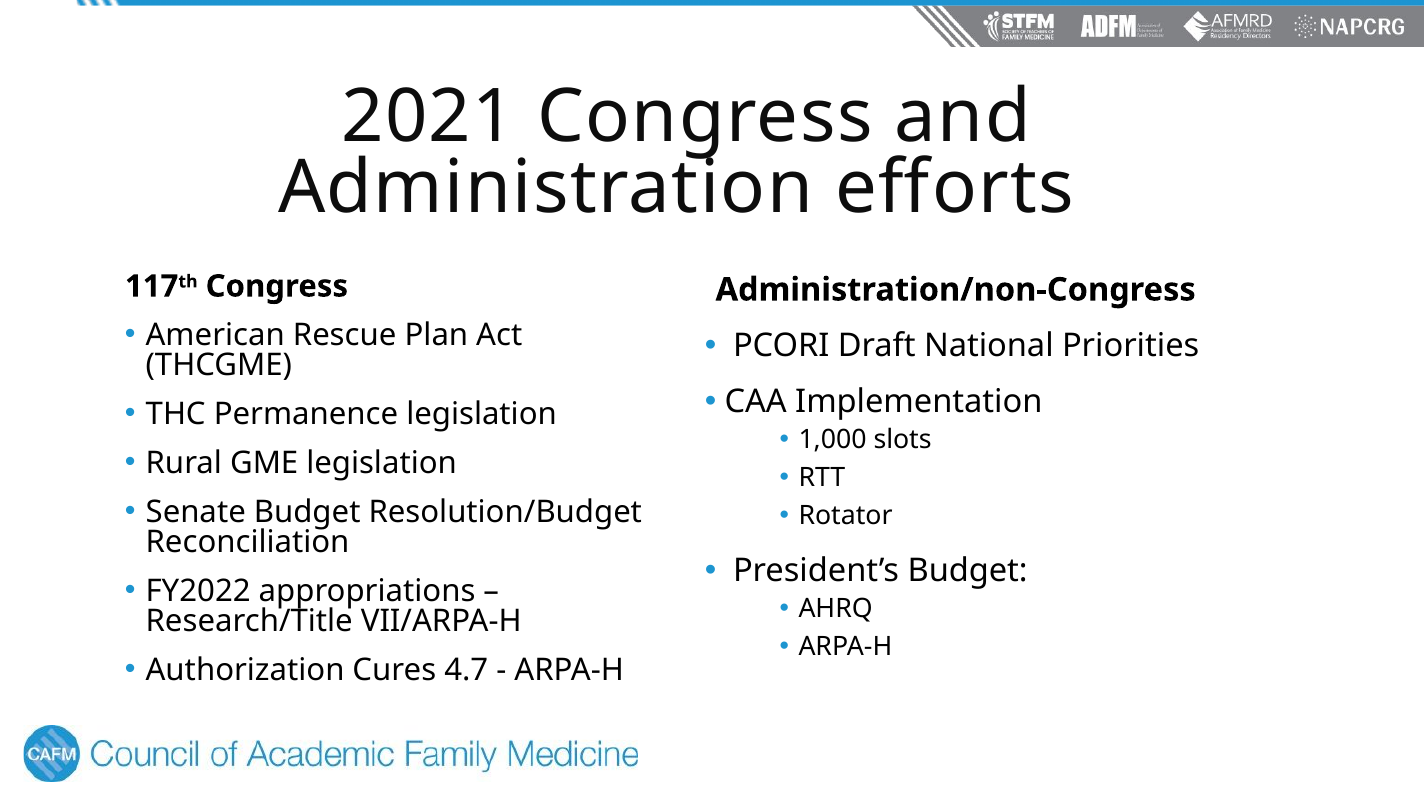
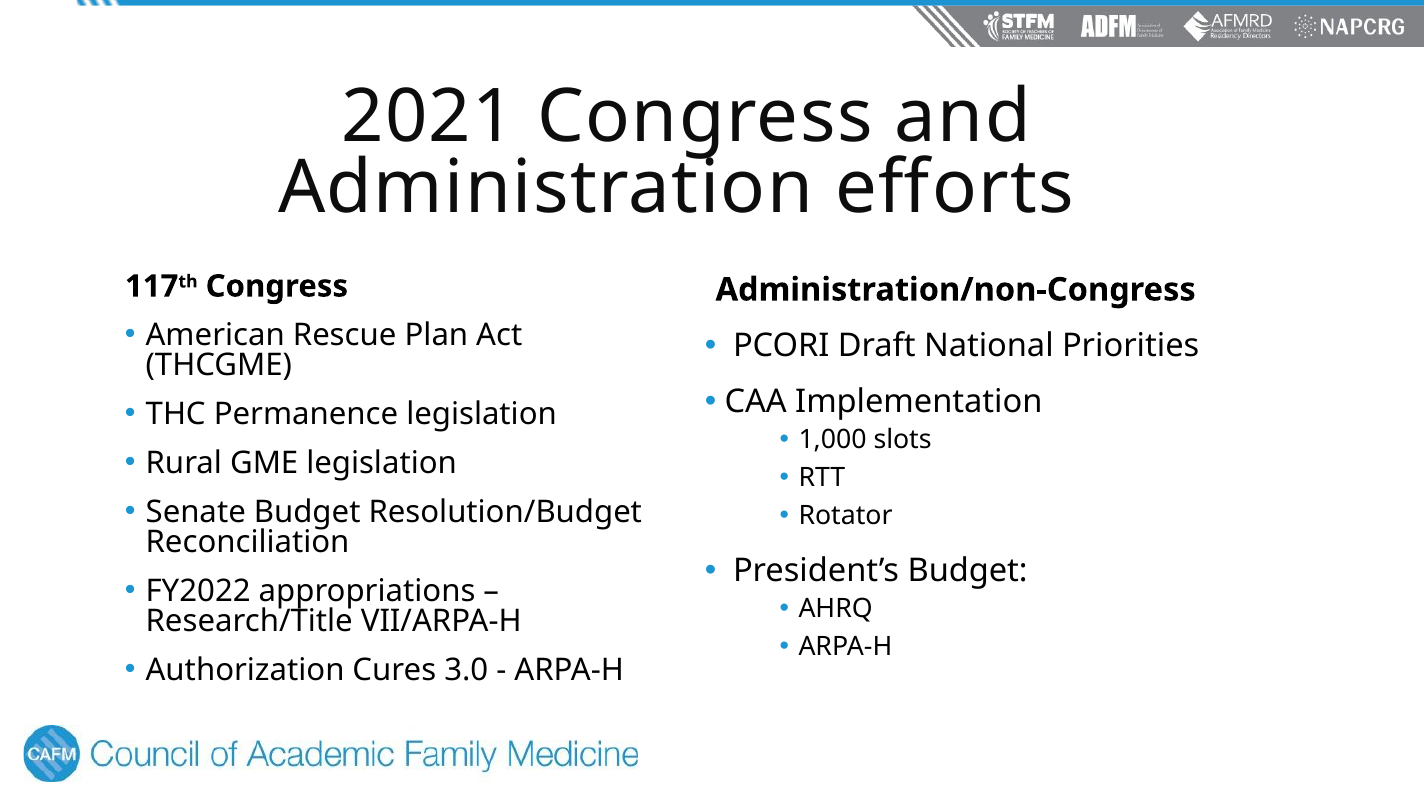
4.7: 4.7 -> 3.0 (466, 670)
